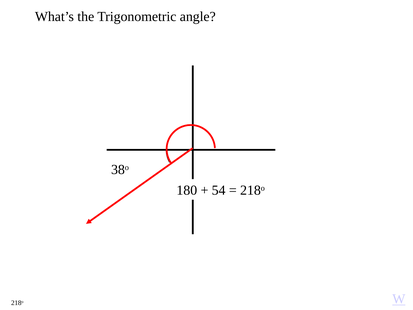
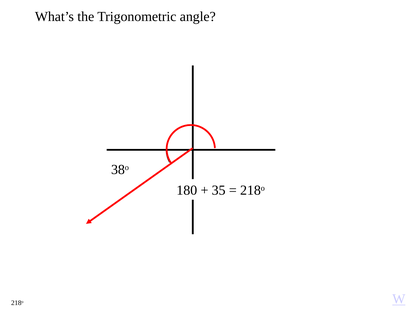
54: 54 -> 35 (219, 190)
